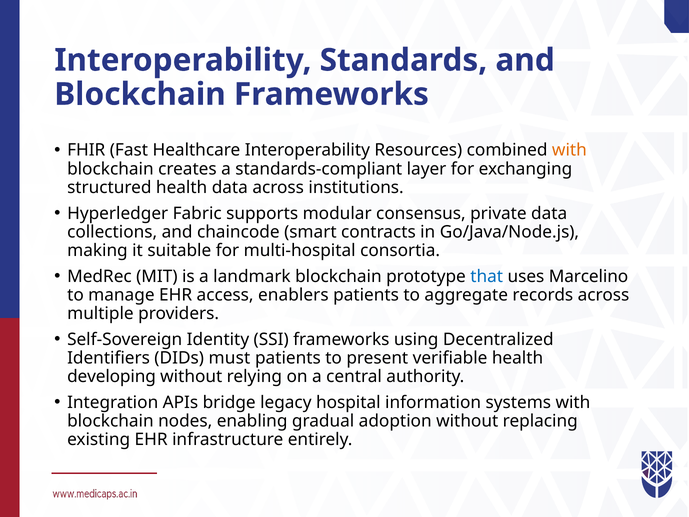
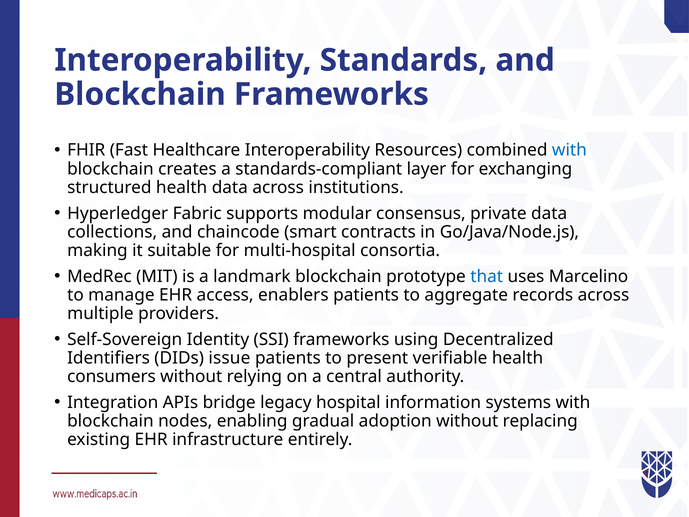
with colour: orange -> blue (569, 150)
must: must -> issue (229, 358)
developing: developing -> consumers (111, 376)
